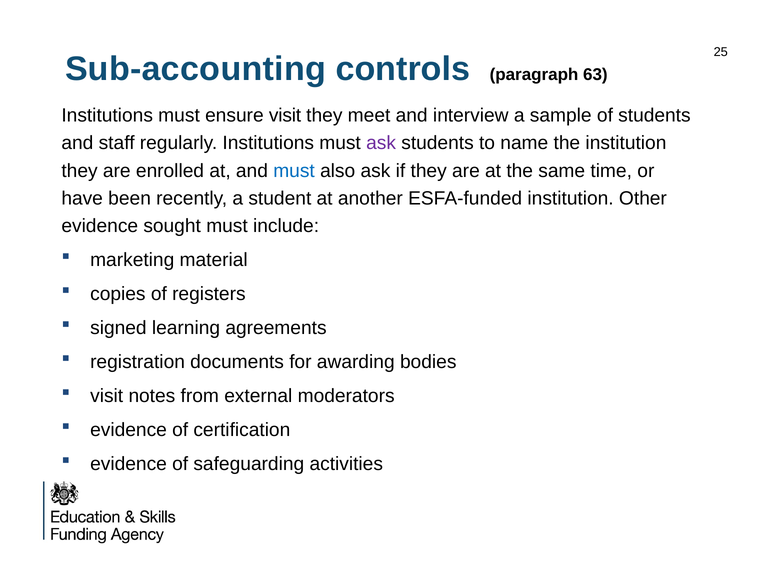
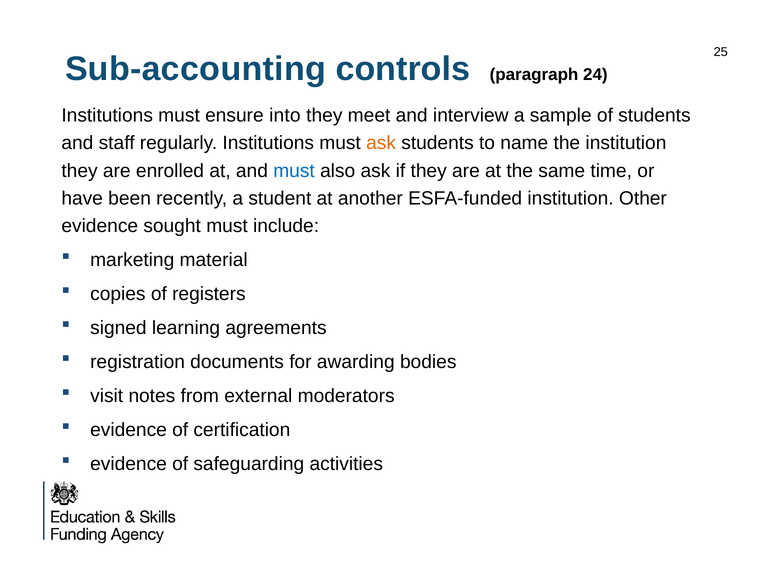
63: 63 -> 24 (595, 75)
ensure visit: visit -> into (285, 116)
ask colour: purple -> orange (381, 143)
